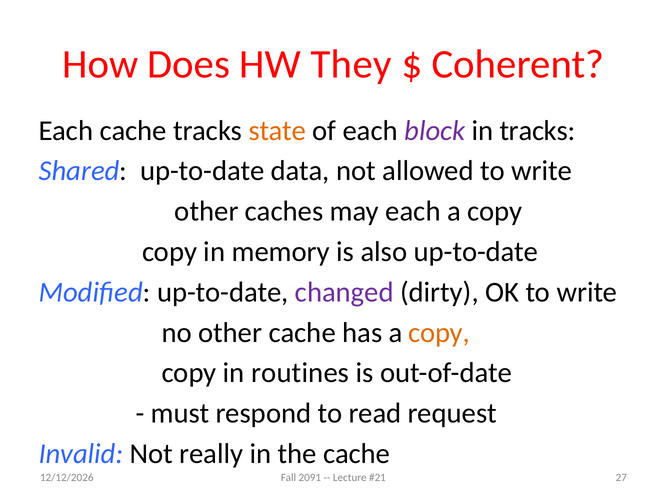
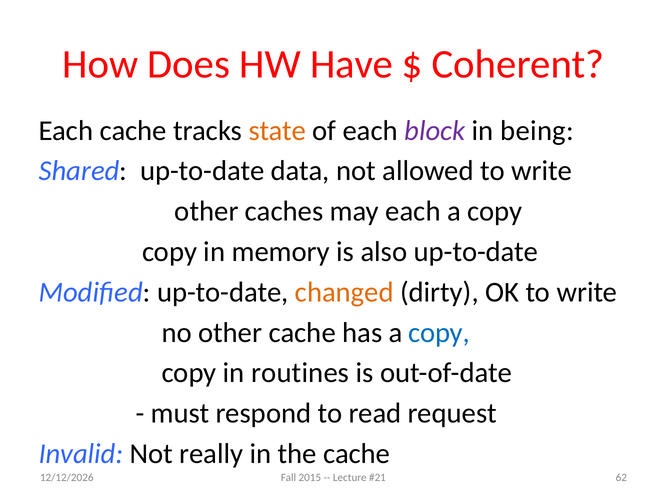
They: They -> Have (352, 65)
in tracks: tracks -> being (537, 131)
changed colour: purple -> orange (344, 292)
copy colour: orange -> blue (439, 333)
27: 27 -> 62 (621, 478)
2091: 2091 -> 2015 (310, 478)
